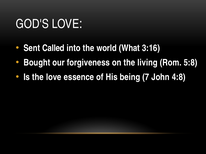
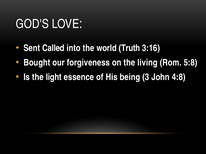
What: What -> Truth (129, 48)
the love: love -> light (54, 77)
7: 7 -> 3 (146, 77)
